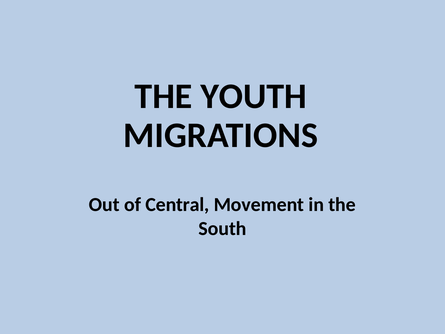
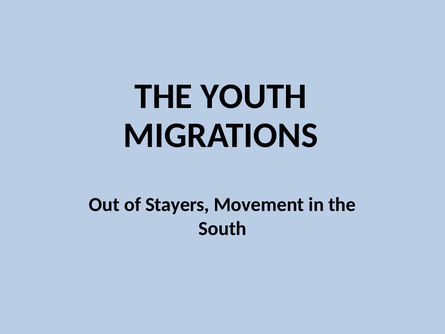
Central: Central -> Stayers (177, 205)
